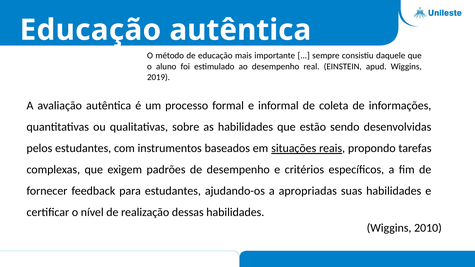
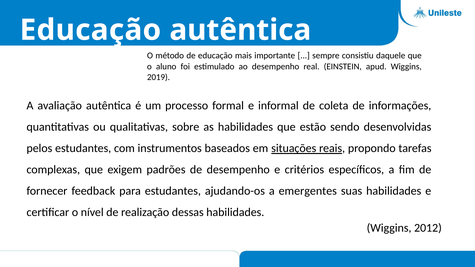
apropriadas: apropriadas -> emergentes (308, 191)
2010: 2010 -> 2012 (428, 228)
